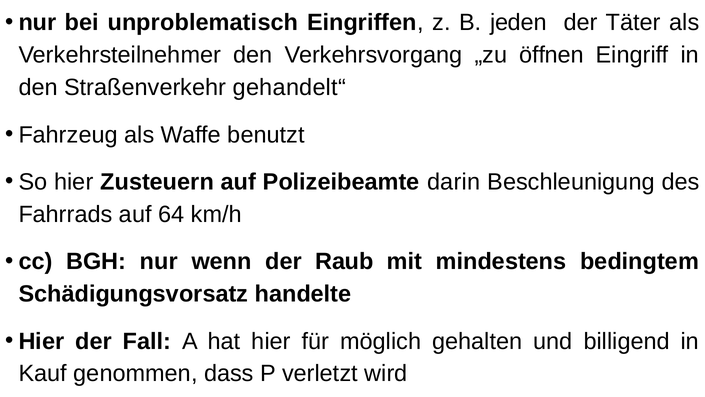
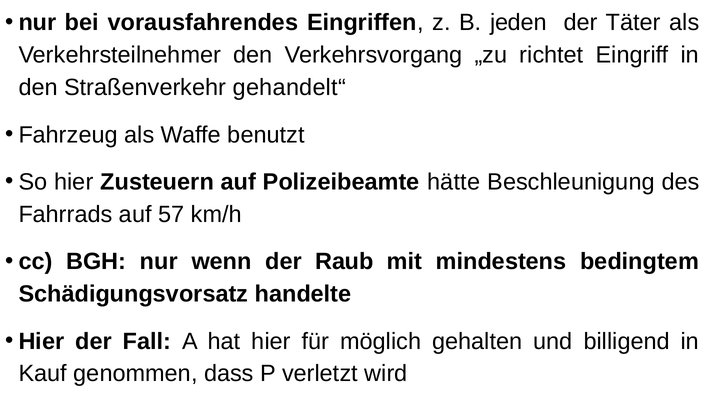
unproblematisch: unproblematisch -> vorausfahrendes (203, 23)
öffnen: öffnen -> richtet (551, 55)
darin: darin -> hätte (454, 182)
64: 64 -> 57 (171, 214)
